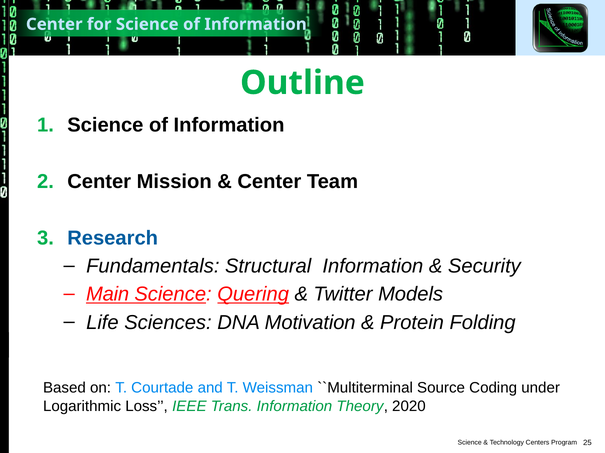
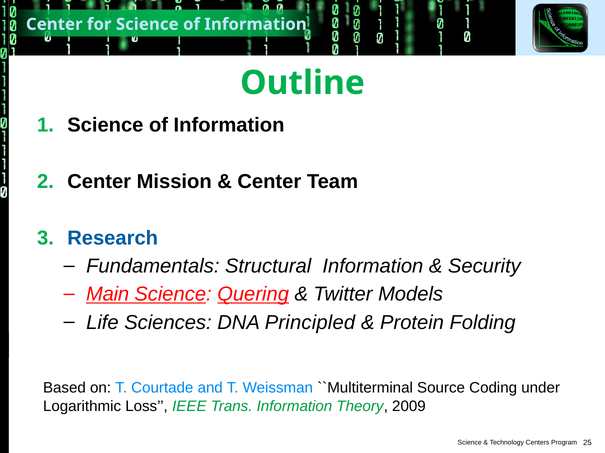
Motivation: Motivation -> Principled (310, 323)
2020: 2020 -> 2009 (409, 407)
